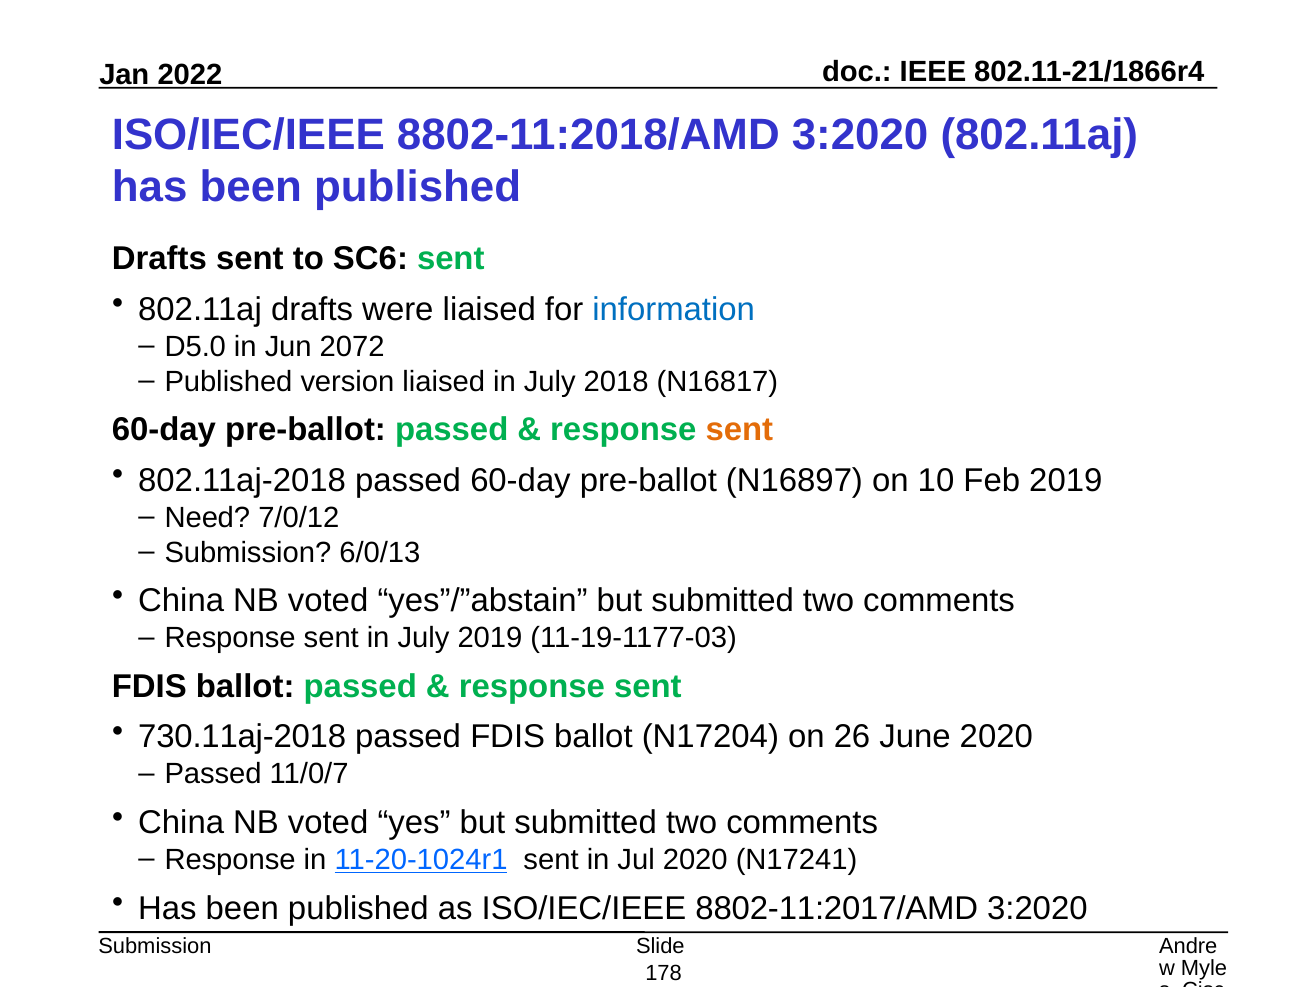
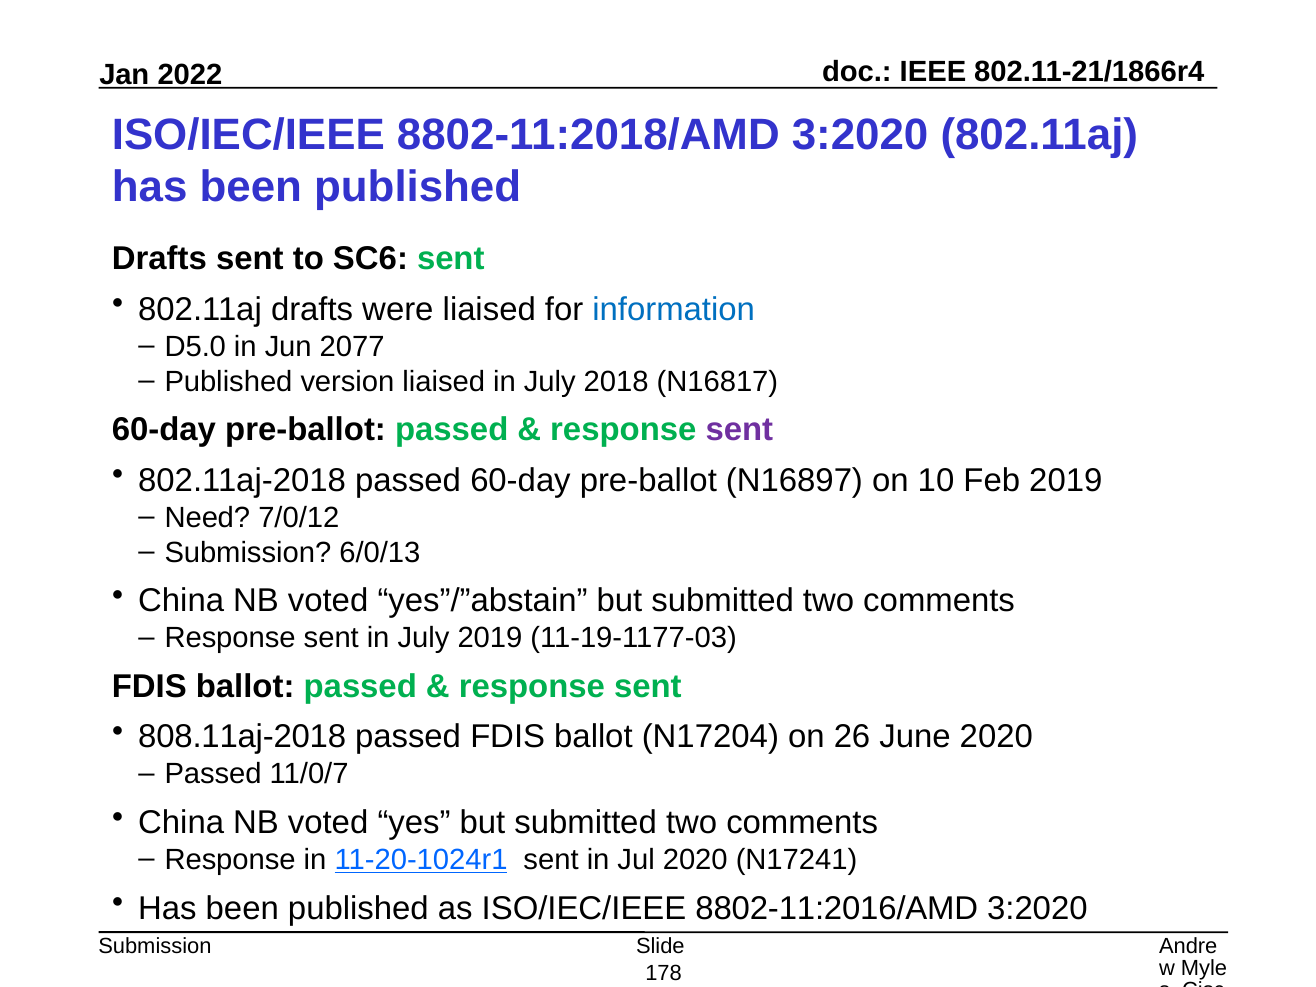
2072: 2072 -> 2077 (352, 346)
sent colour: orange -> purple (739, 430)
730.11aj-2018: 730.11aj-2018 -> 808.11aj-2018 (242, 737)
8802-11:2017/AMD: 8802-11:2017/AMD -> 8802-11:2016/AMD (837, 908)
